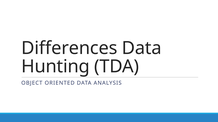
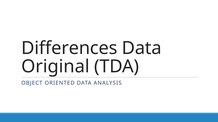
Hunting: Hunting -> Original (55, 67)
